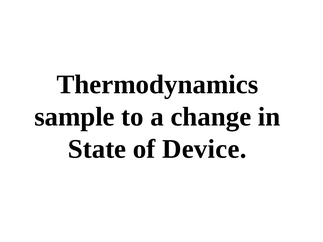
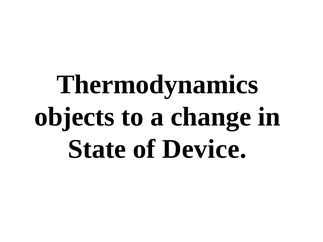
sample: sample -> objects (74, 117)
